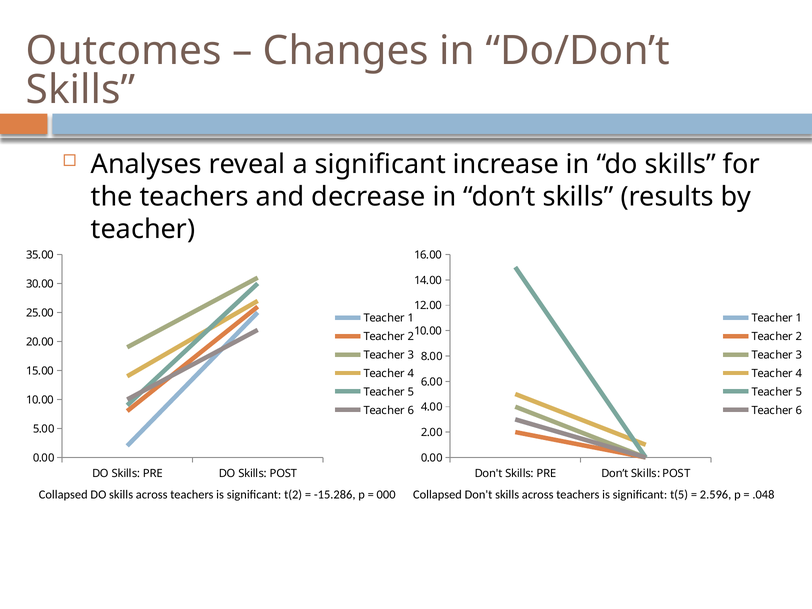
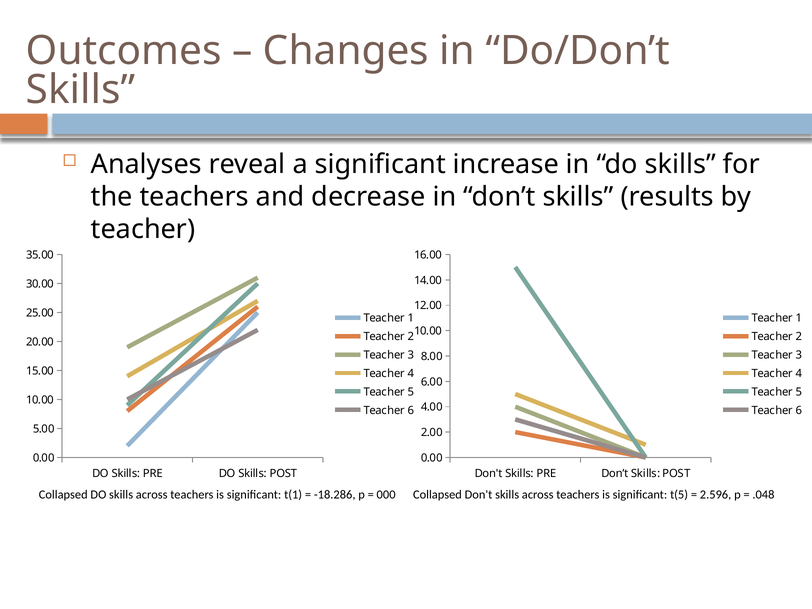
t(2: t(2 -> t(1 (293, 495)
-15.286: -15.286 -> -18.286 (335, 495)
